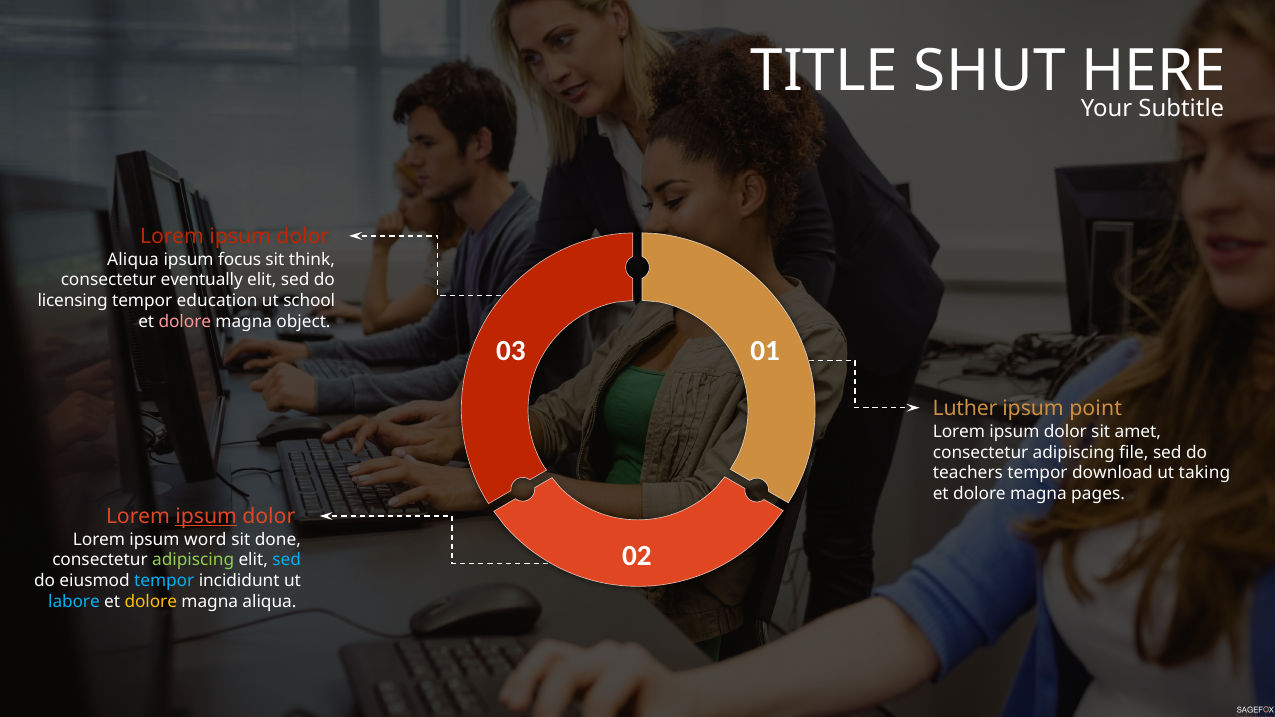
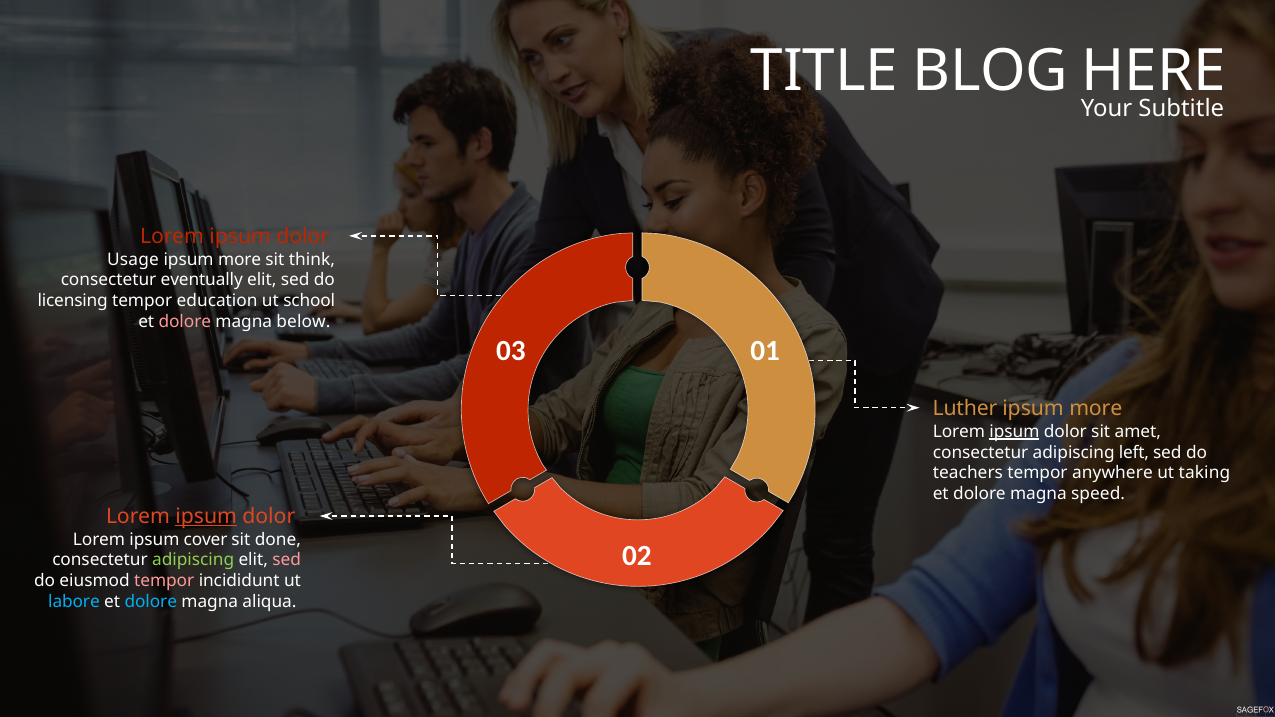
SHUT: SHUT -> BLOG (990, 71)
Aliqua: Aliqua -> Usage (133, 259)
focus: focus -> more (240, 259)
object: object -> below (303, 322)
point: point -> more (1096, 409)
ipsum underline: none -> present (1014, 432)
file: file -> left (1134, 452)
download: download -> anywhere (1112, 473)
pages: pages -> speed (1098, 494)
word: word -> cover (206, 540)
sed colour: light blue -> pink (287, 560)
tempor colour: light blue -> pink (164, 581)
dolore colour: yellow -> light blue (151, 602)
